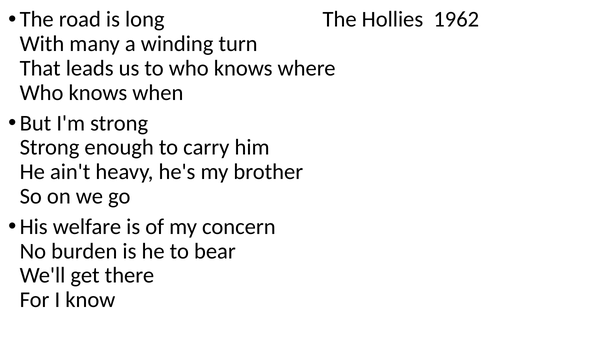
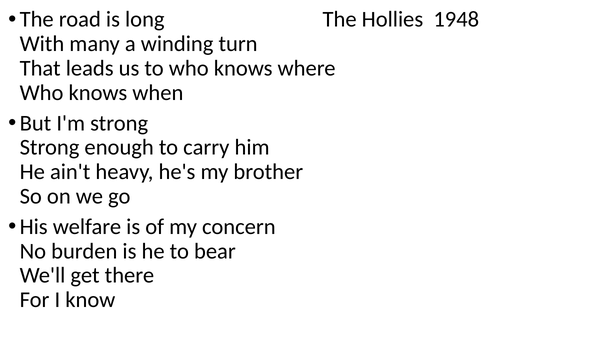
1962: 1962 -> 1948 (456, 20)
